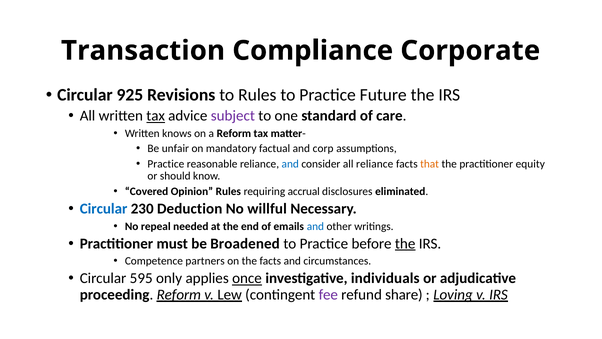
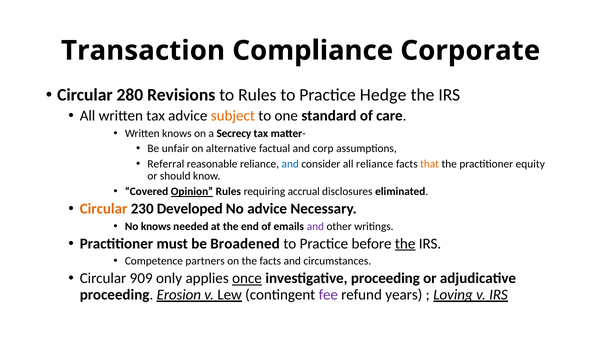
925: 925 -> 280 (130, 95)
Future: Future -> Hedge (383, 95)
tax underline: present -> none (156, 116)
subject colour: purple -> orange (233, 116)
a Reform: Reform -> Secrecy (234, 133)
mandatory: mandatory -> alternative (231, 149)
Practice: Practice -> Referral (166, 164)
Opinion underline: none -> present (192, 191)
Circular colour: blue -> orange (104, 209)
Deduction: Deduction -> Developed (190, 209)
No willful: willful -> advice (267, 209)
No repeal: repeal -> knows (156, 226)
and colour: blue -> purple (315, 226)
595: 595 -> 909 (141, 278)
investigative individuals: individuals -> proceeding (385, 278)
proceeding Reform: Reform -> Erosion (179, 294)
share: share -> years (404, 294)
